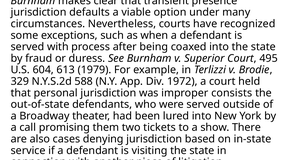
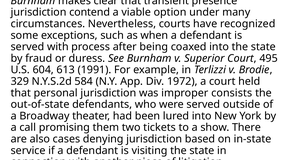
defaults: defaults -> contend (90, 12)
1979: 1979 -> 1991 (95, 70)
588: 588 -> 584 (84, 82)
